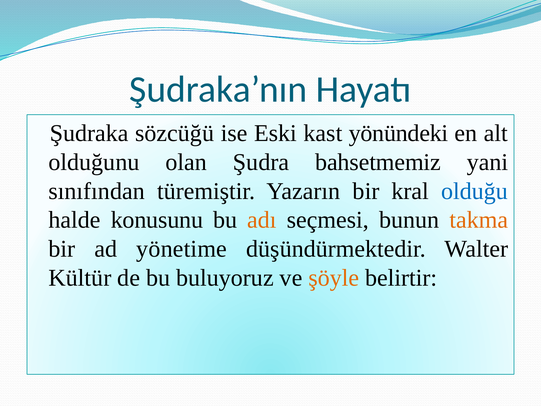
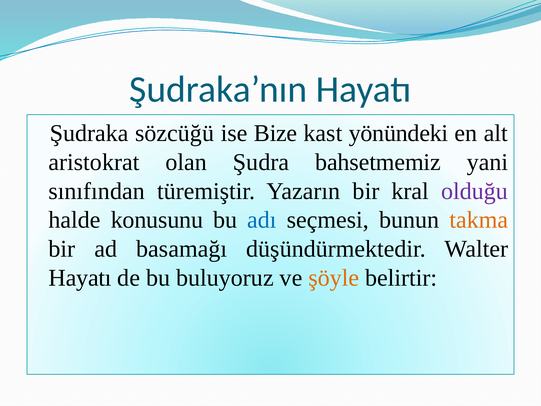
Eski: Eski -> Bize (276, 133)
olduğunu: olduğunu -> aristokrat (94, 162)
olduğu colour: blue -> purple (475, 191)
adı colour: orange -> blue (262, 220)
yönetime: yönetime -> basamağı (182, 249)
Kültür: Kültür -> Hayatı (80, 278)
